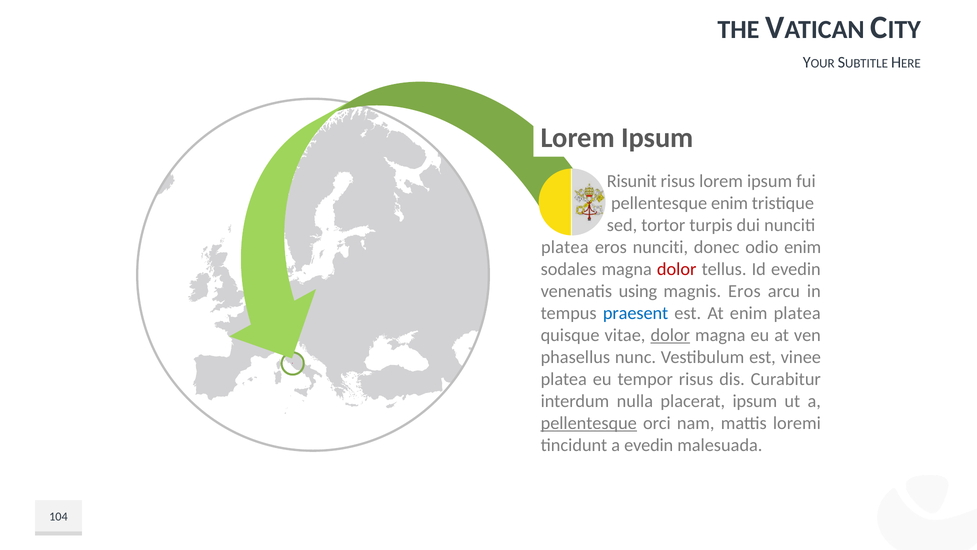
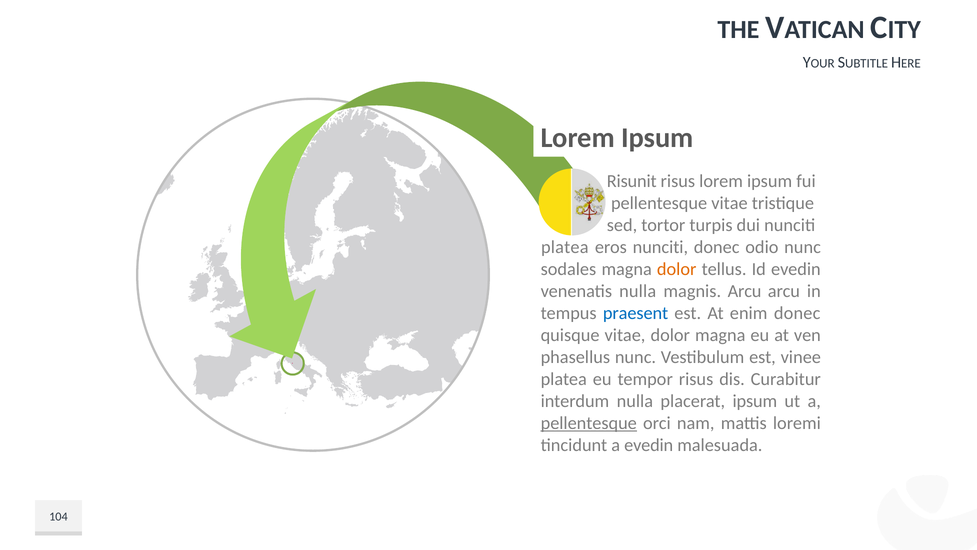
pellentesque enim: enim -> vitae (730, 203)
odio enim: enim -> nunc (803, 247)
dolor colour: red -> orange (677, 269)
venenatis using: using -> nulla (638, 291)
magnis Eros: Eros -> Arcu (745, 291)
enim platea: platea -> donec (797, 313)
dolor underline: present -> none (670, 335)
